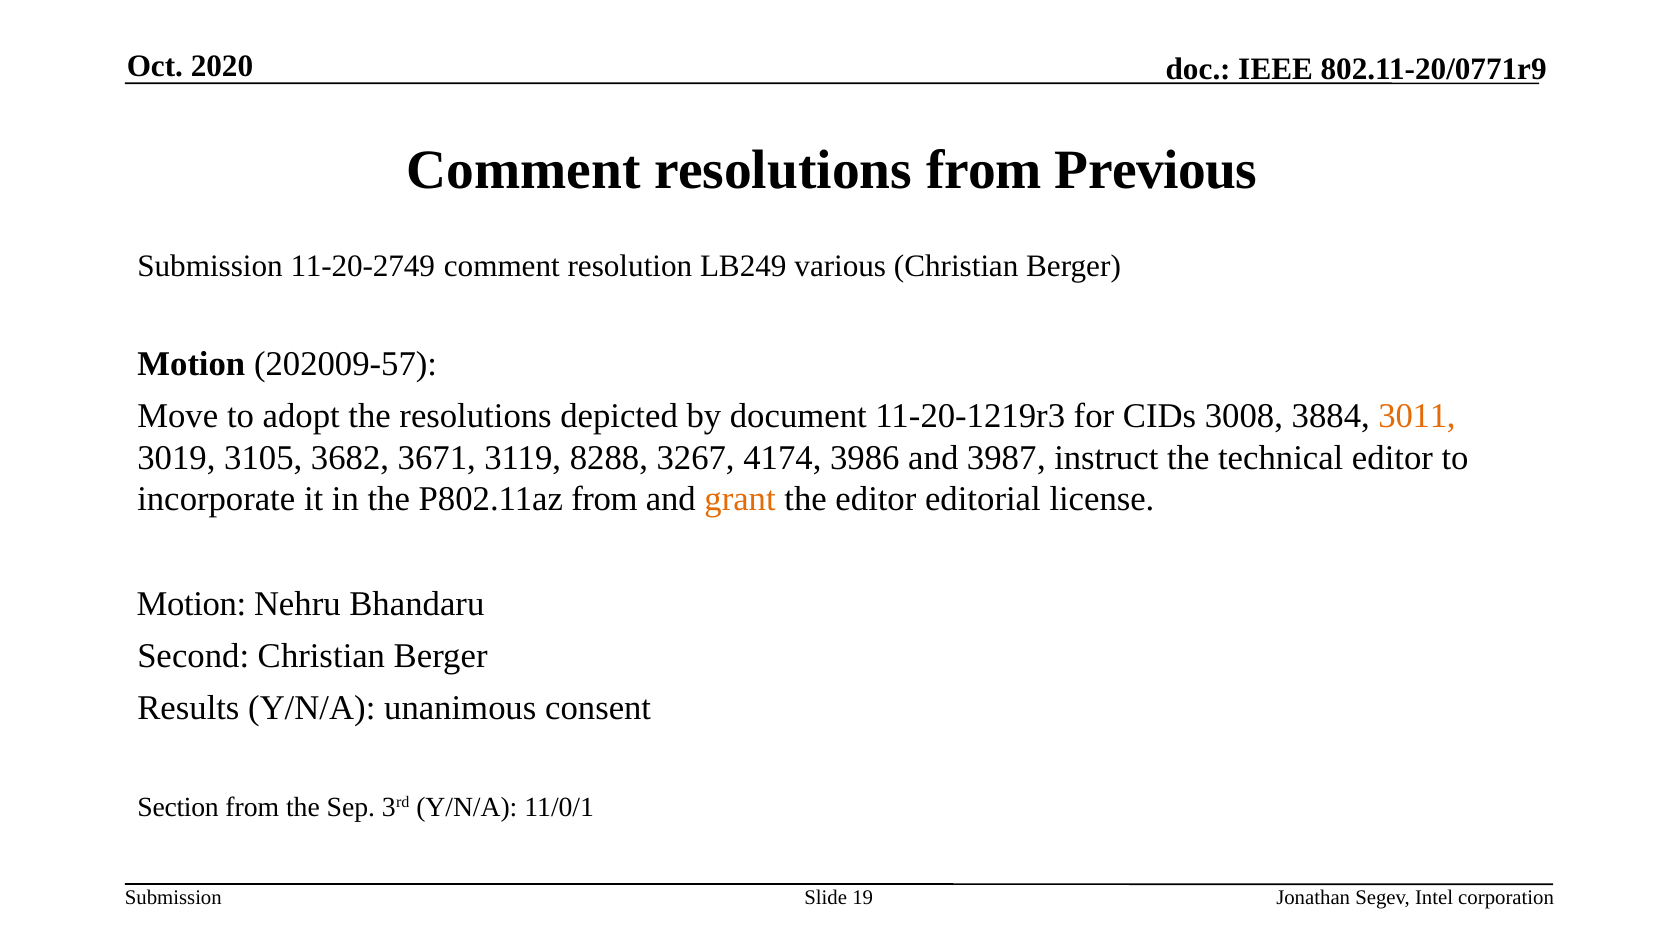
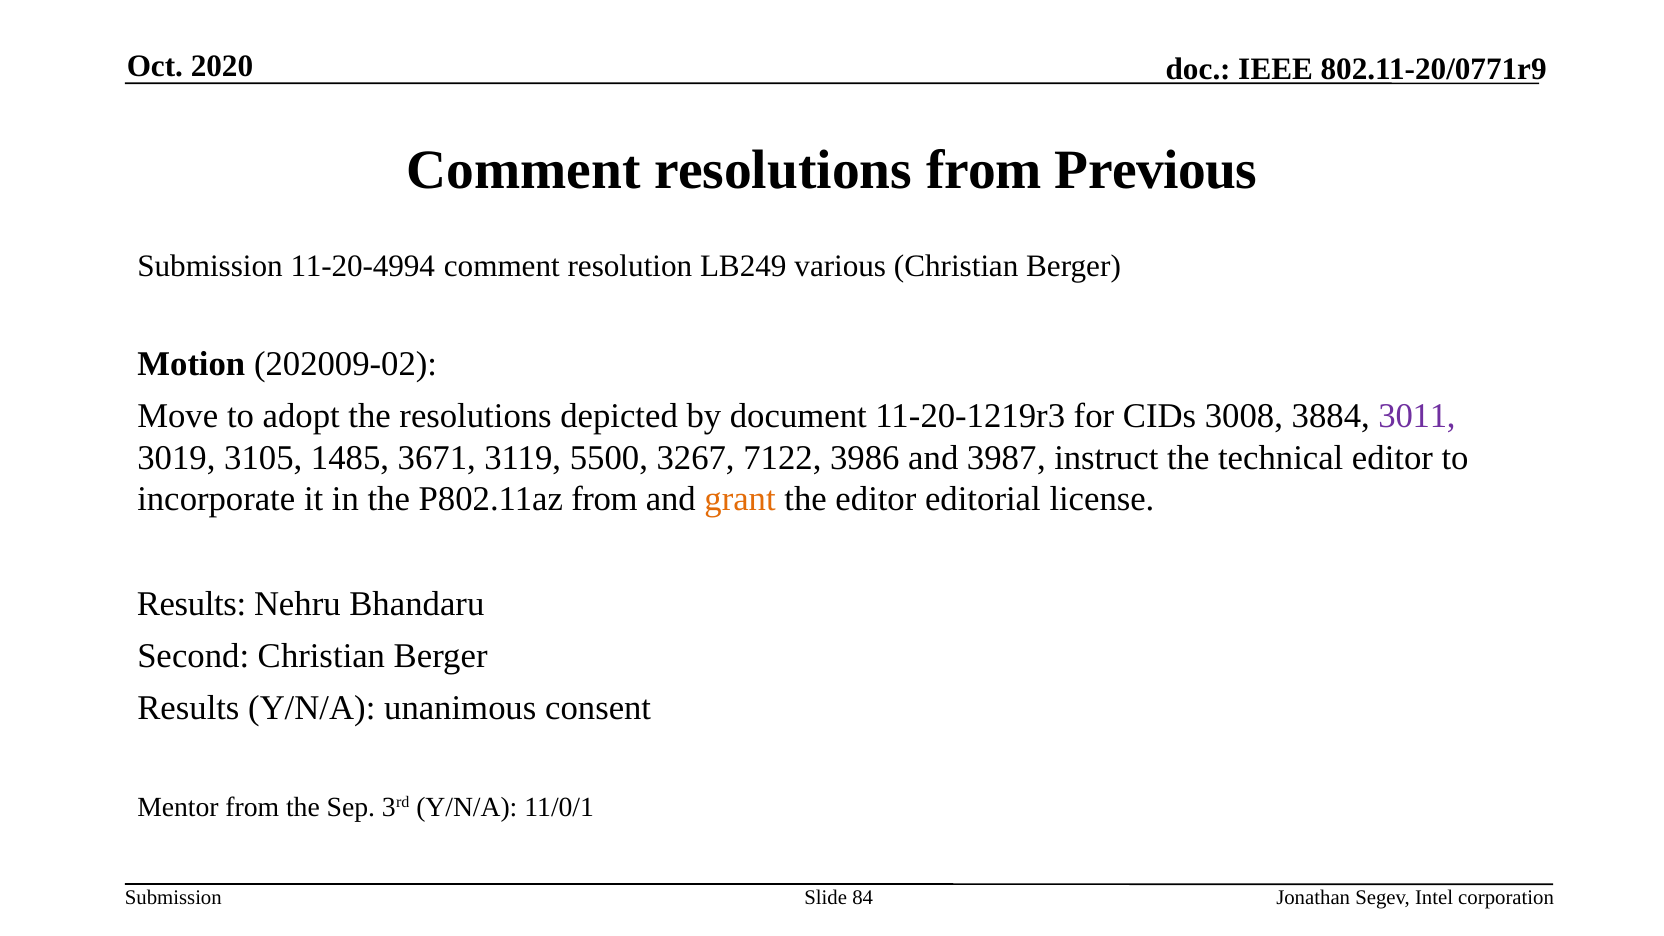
11-20-2749: 11-20-2749 -> 11-20-4994 (363, 266)
202009-57: 202009-57 -> 202009-02 (346, 364)
3011 colour: orange -> purple (1417, 416)
3682: 3682 -> 1485 (350, 458)
8288: 8288 -> 5500 (609, 458)
4174: 4174 -> 7122 (782, 458)
Motion: Motion -> Results (192, 604)
Section: Section -> Mentor (178, 807)
19: 19 -> 84 (863, 898)
